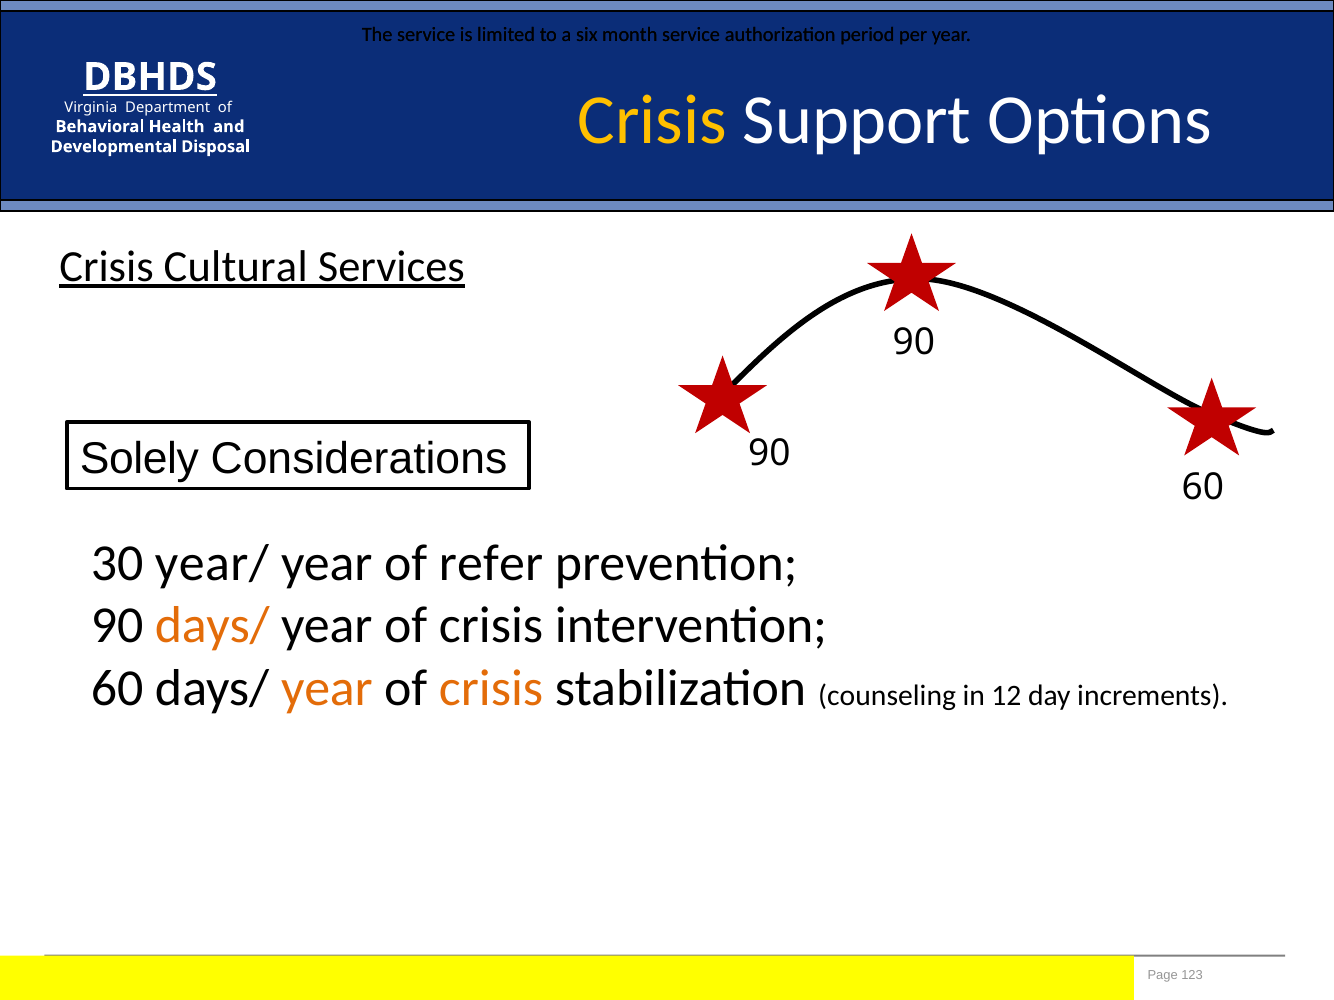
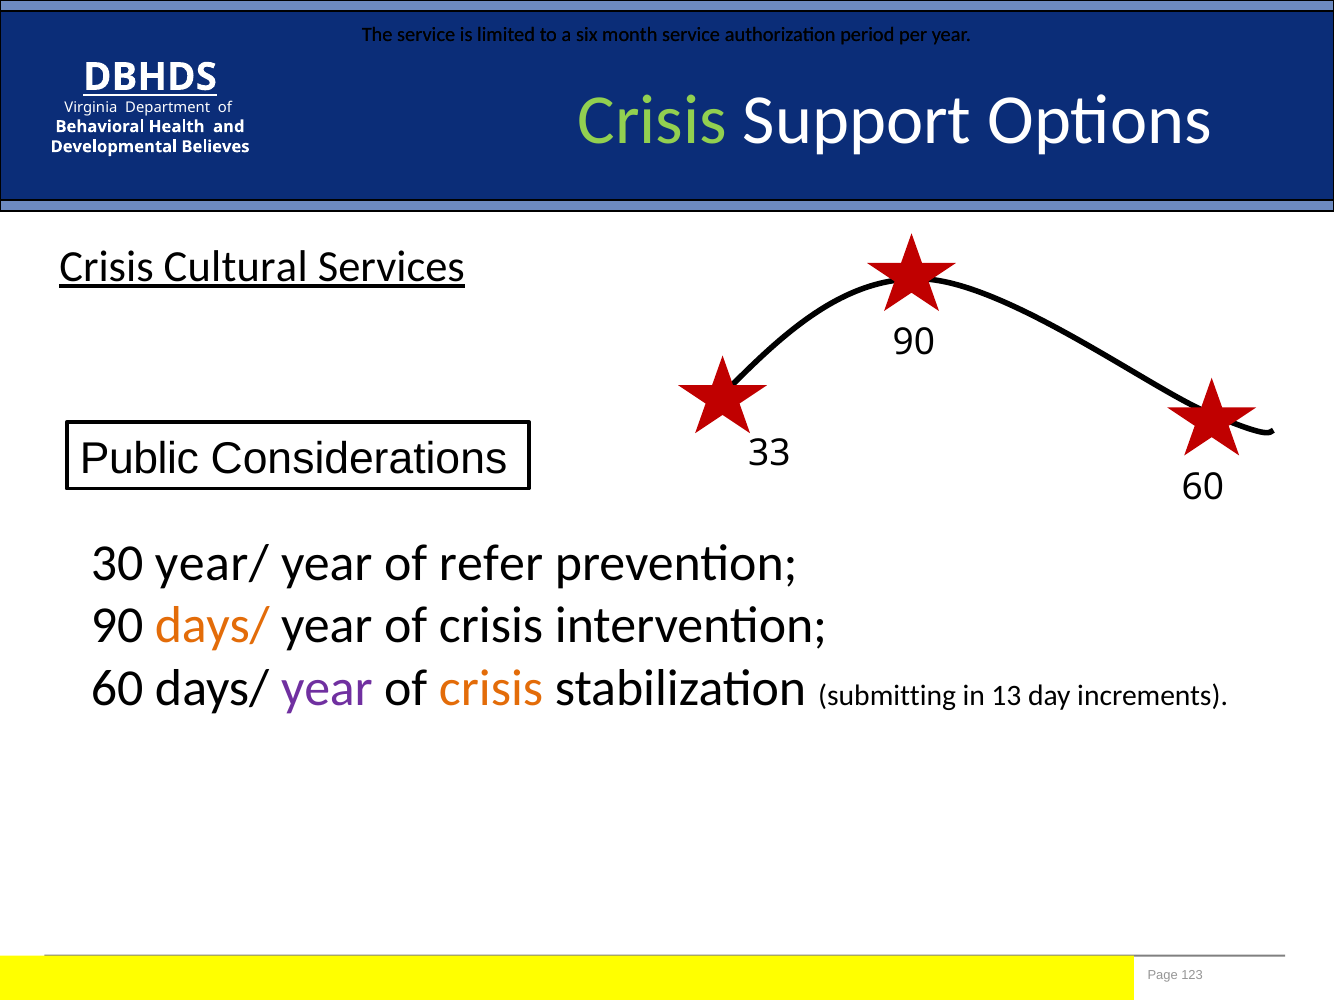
Crisis colour: yellow -> light green (652, 120)
Disposal: Disposal -> Believes (216, 147)
Solely: Solely -> Public (139, 459)
Considerations 90: 90 -> 33 (769, 454)
year colour: orange -> purple (327, 688)
counseling: counseling -> submitting (887, 696)
12: 12 -> 13 (1006, 696)
